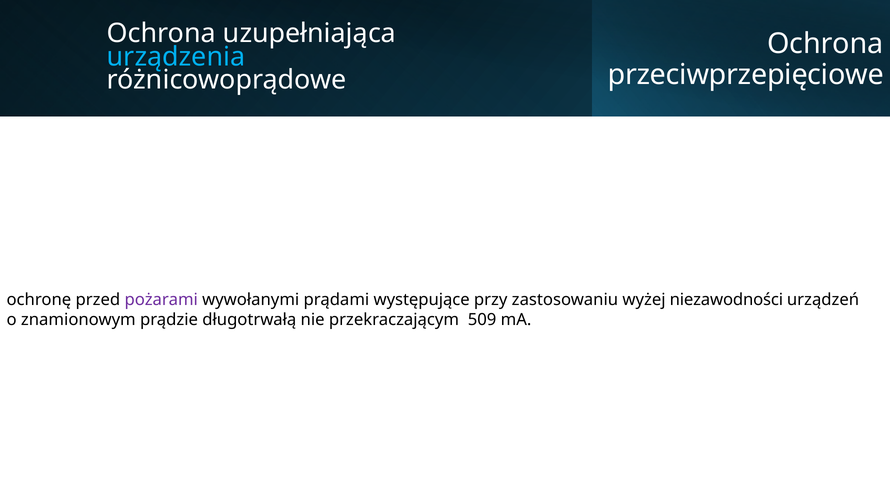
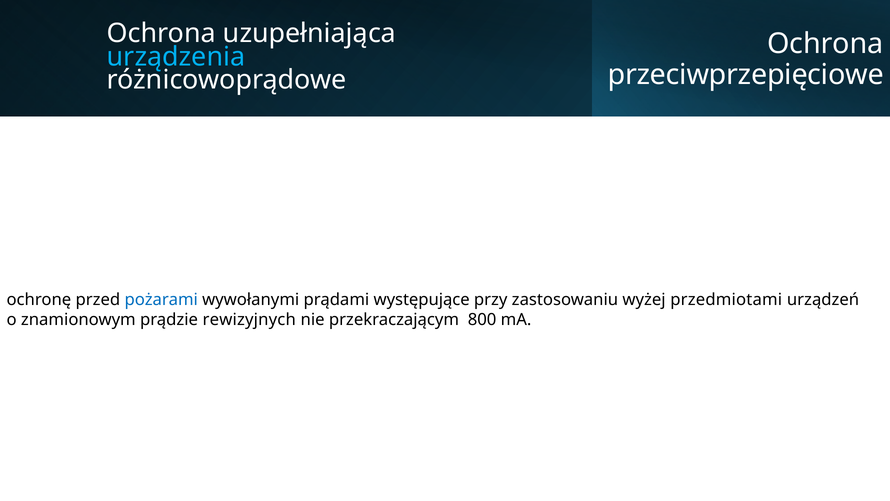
pożarami colour: purple -> blue (161, 300)
niezawodności: niezawodności -> przedmiotami (726, 300)
długotrwałą: długotrwałą -> rewizyjnych (249, 320)
509: 509 -> 800 (482, 320)
